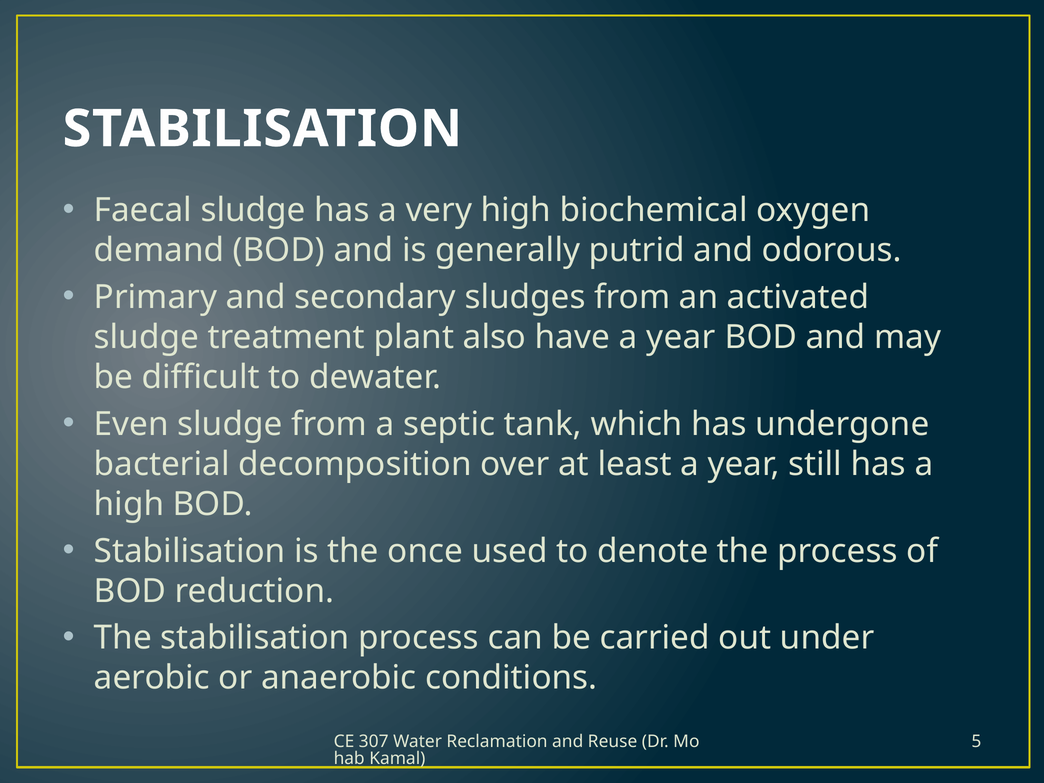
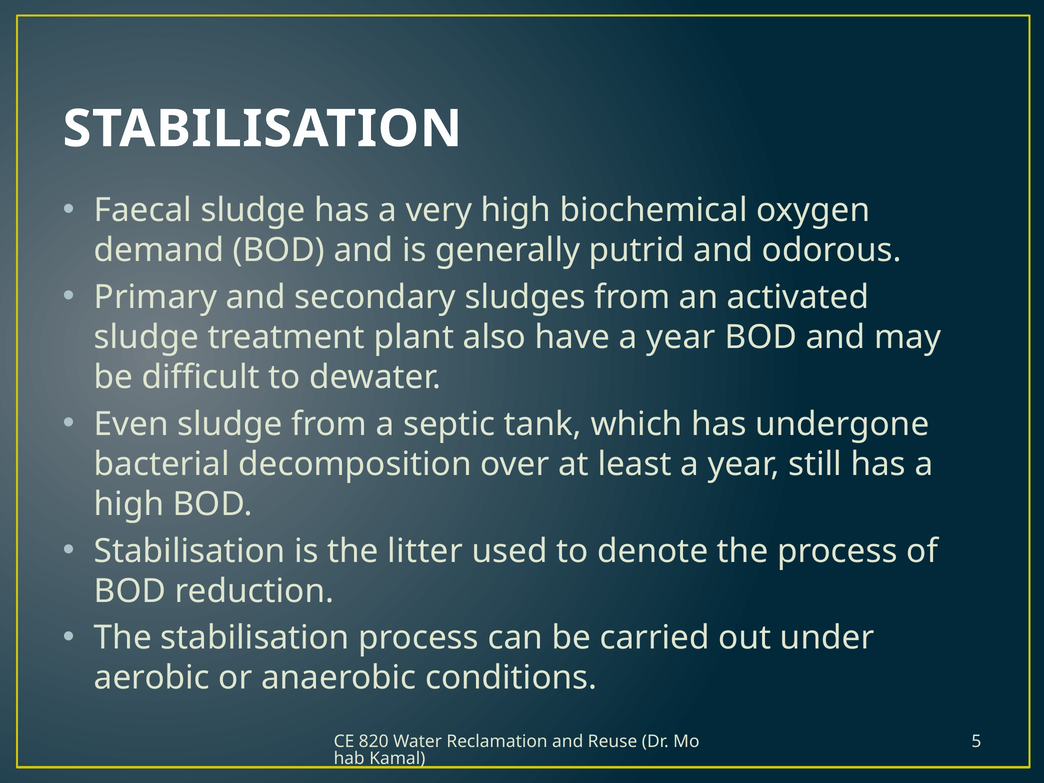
once: once -> litter (425, 551)
307: 307 -> 820 (374, 741)
